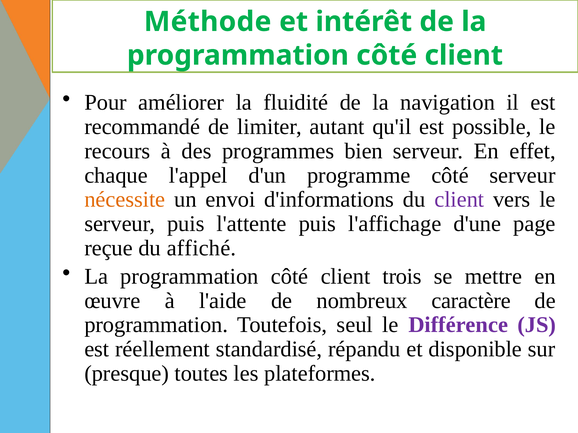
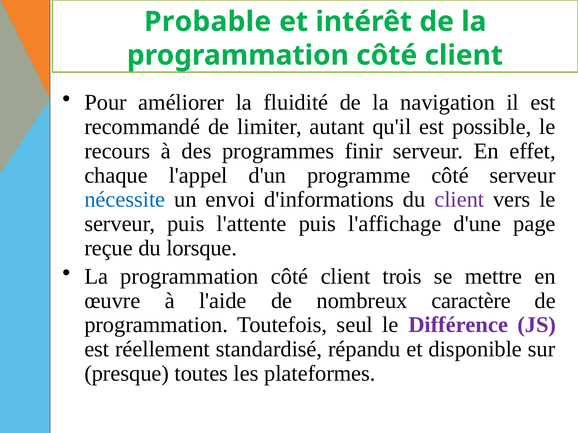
Méthode: Méthode -> Probable (208, 22)
bien: bien -> finir (364, 151)
nécessite colour: orange -> blue (125, 200)
affiché: affiché -> lorsque (202, 248)
